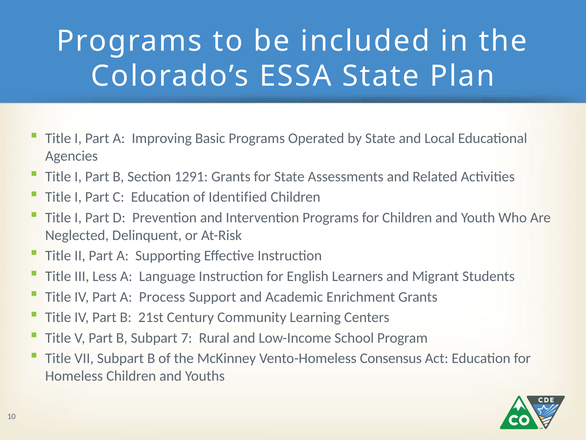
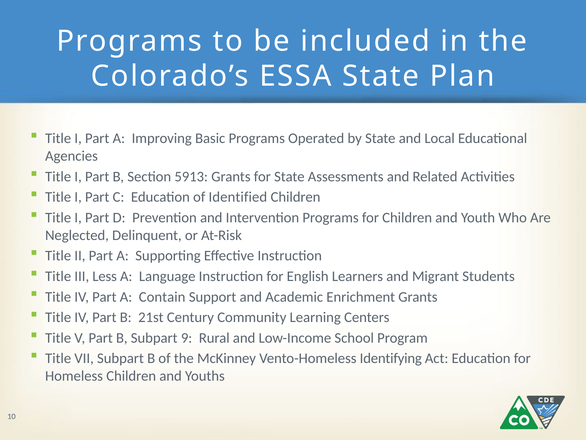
1291: 1291 -> 5913 (191, 176)
Process: Process -> Contain (162, 297)
7: 7 -> 9 (187, 338)
Consensus: Consensus -> Identifying (391, 358)
